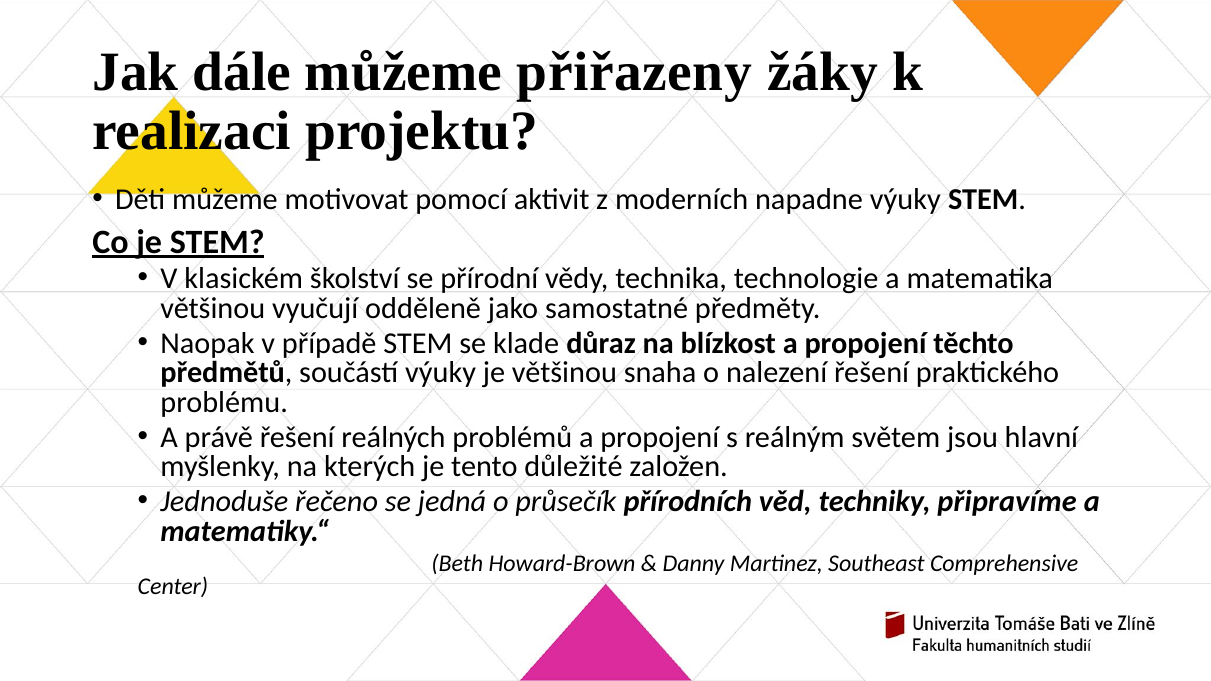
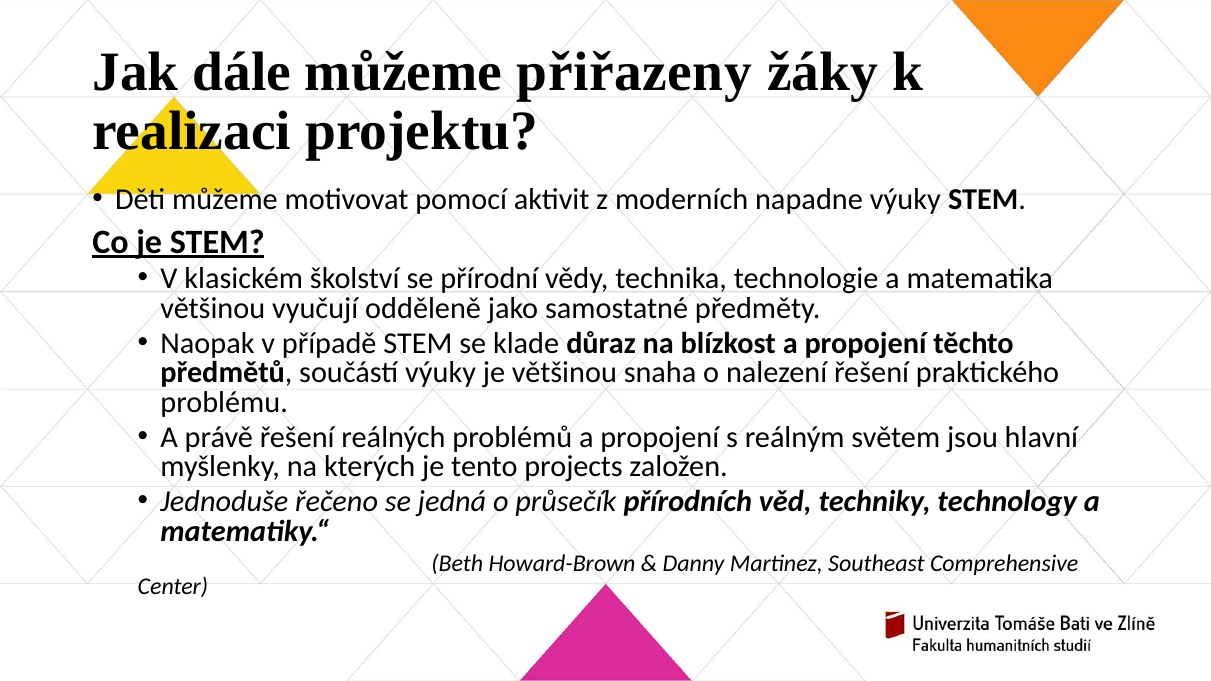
důležité: důležité -> projects (574, 467)
připravíme: připravíme -> technology (1007, 502)
